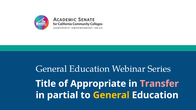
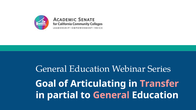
Title: Title -> Goal (46, 84)
Appropriate: Appropriate -> Articulating (98, 84)
General colour: yellow -> pink (111, 95)
